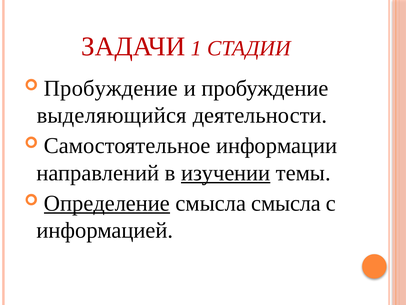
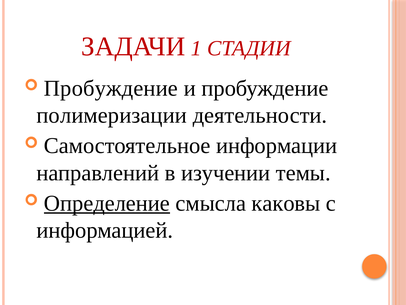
выделяющийся: выделяющийся -> полимеризации (112, 115)
изучении underline: present -> none (226, 173)
смысла смысла: смысла -> каковы (286, 203)
